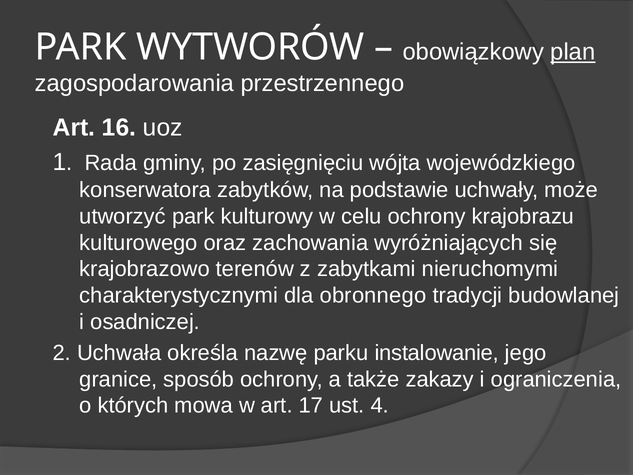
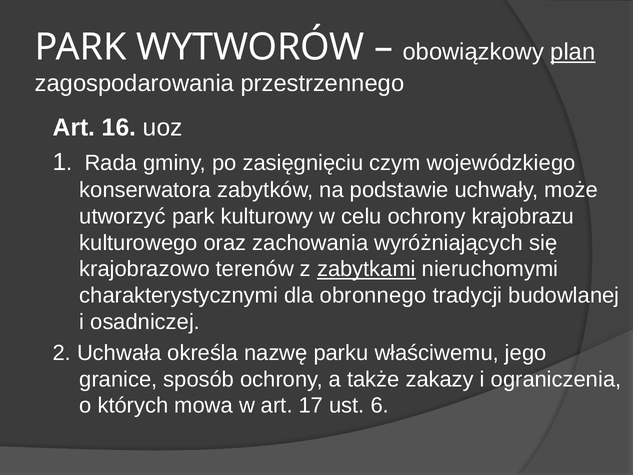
wójta: wójta -> czym (395, 163)
zabytkami underline: none -> present (366, 269)
instalowanie: instalowanie -> właściwemu (437, 353)
4: 4 -> 6 (380, 405)
